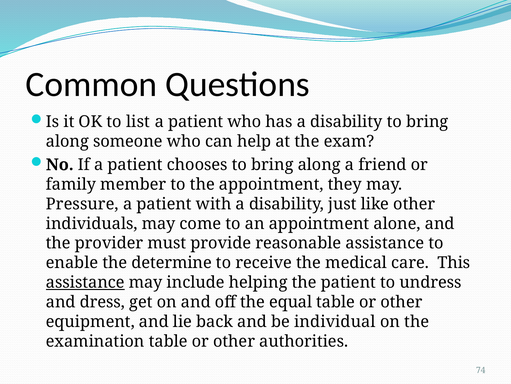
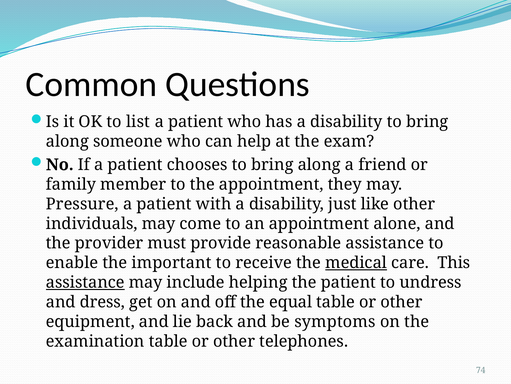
determine: determine -> important (171, 262)
medical underline: none -> present (356, 262)
individual: individual -> symptoms (335, 321)
authorities: authorities -> telephones (304, 341)
